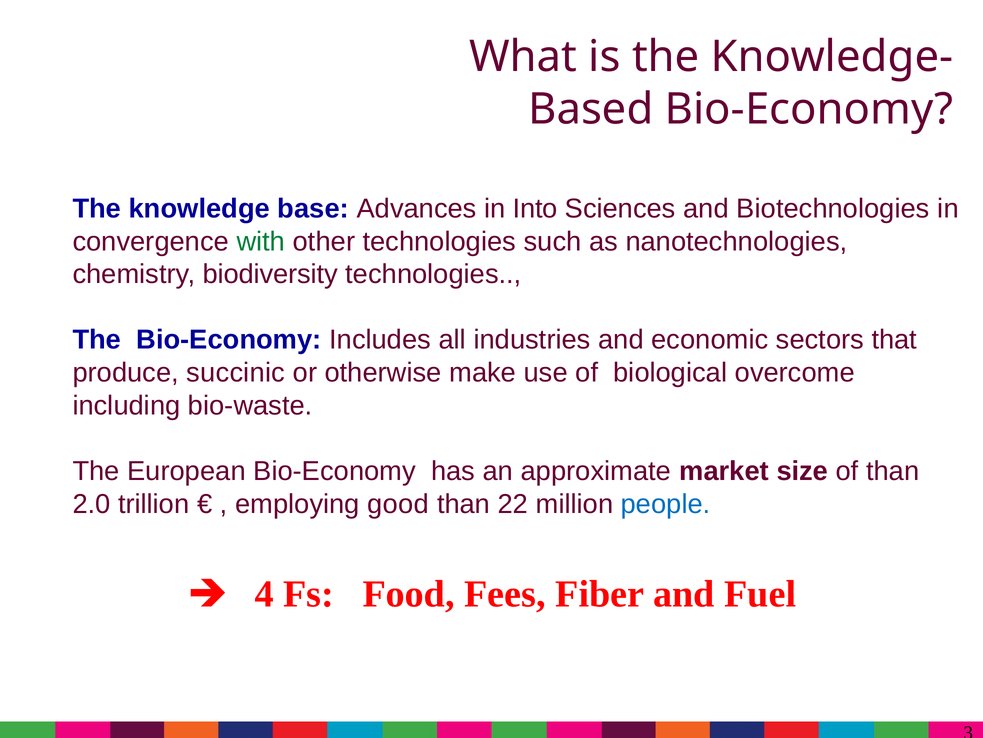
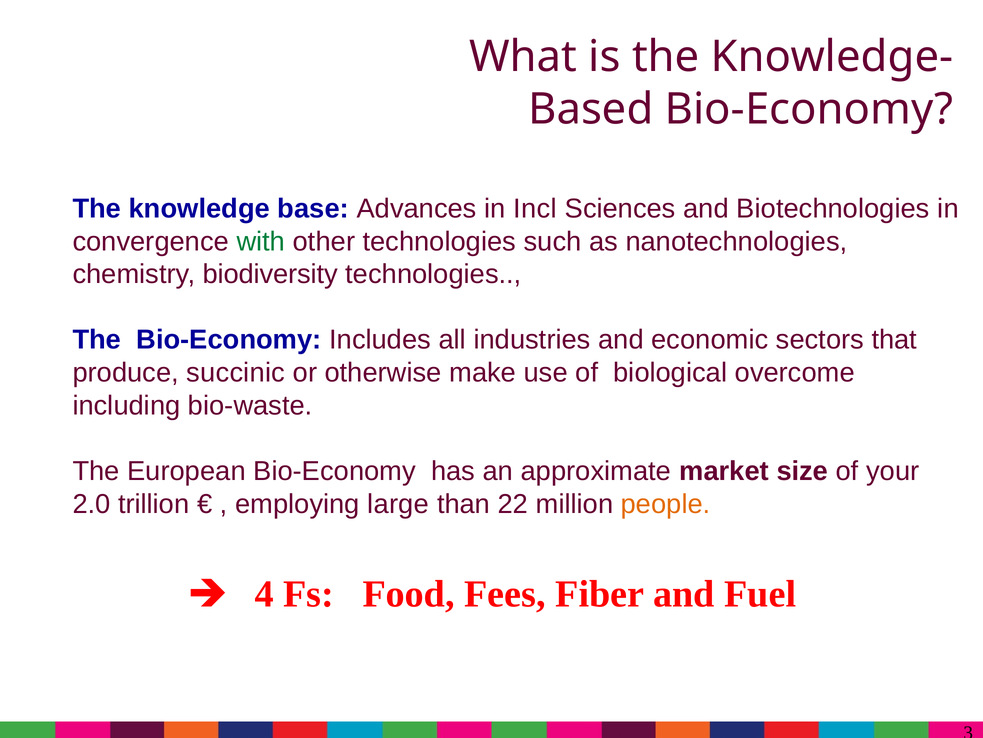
Into: Into -> Incl (535, 208)
of than: than -> your (893, 471)
good: good -> large (398, 503)
people colour: blue -> orange (666, 503)
